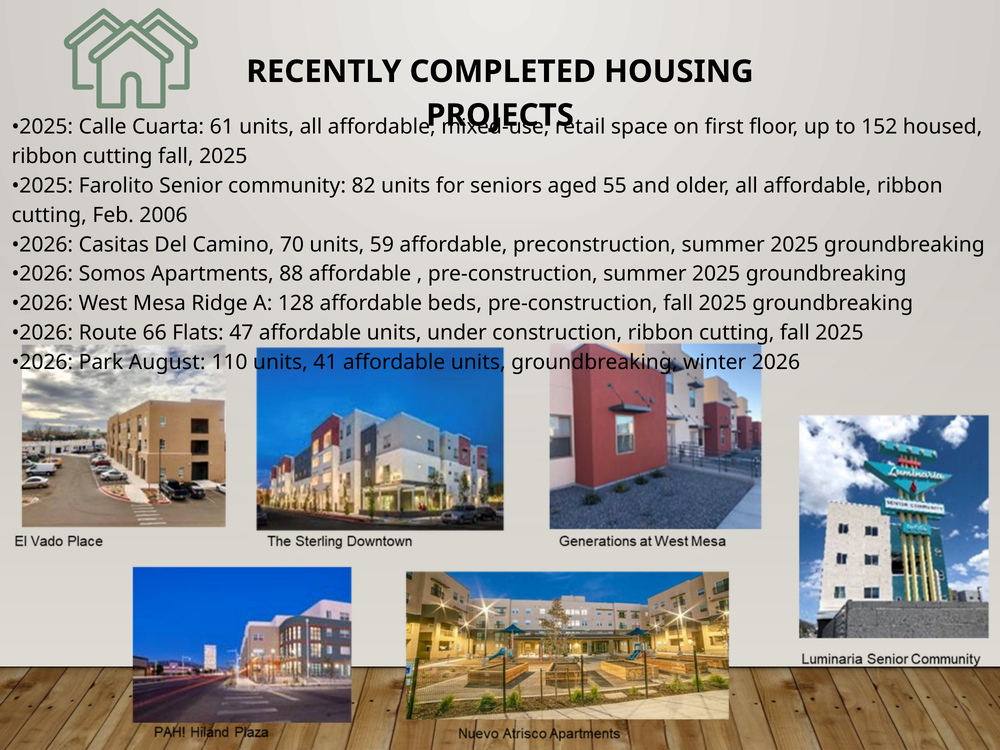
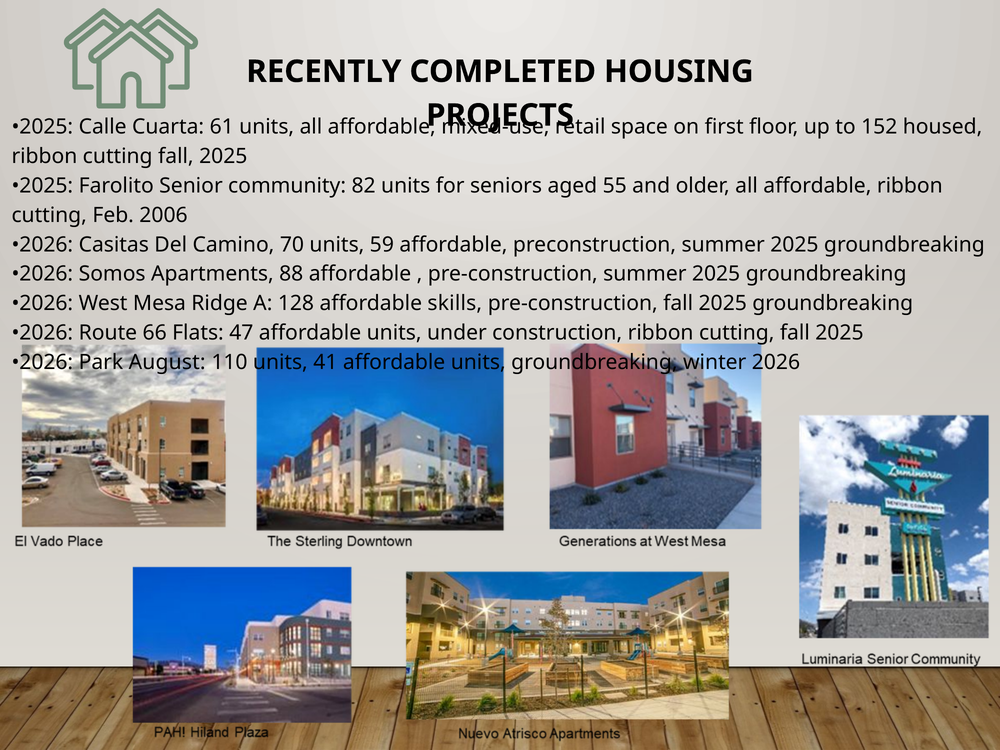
beds: beds -> skills (455, 303)
